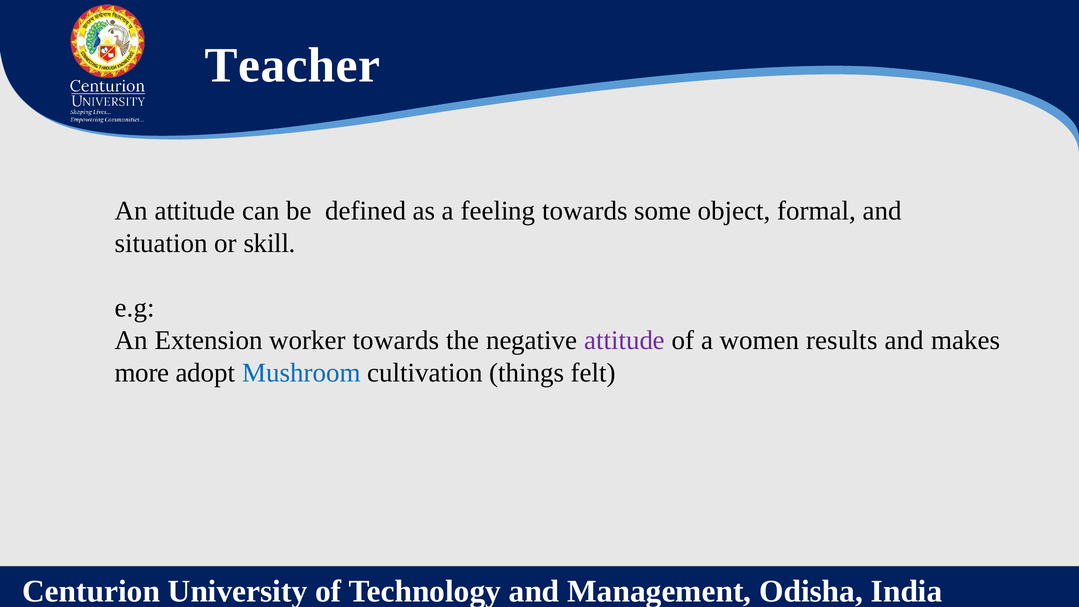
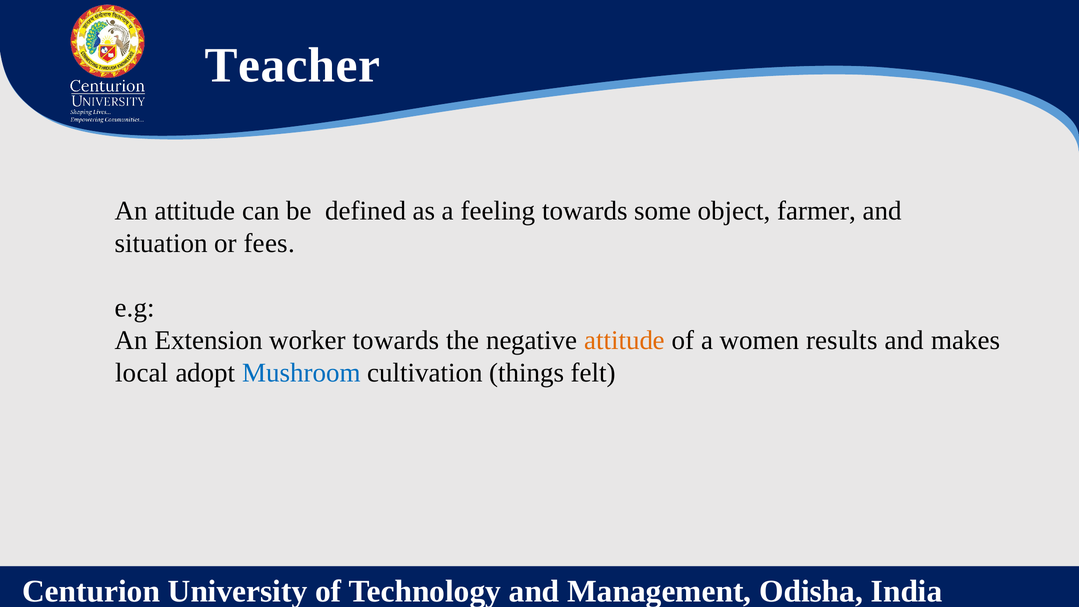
formal: formal -> farmer (817, 211)
skill: skill -> fees (269, 243)
attitude colour: purple -> orange (625, 340)
more: more -> local (142, 373)
